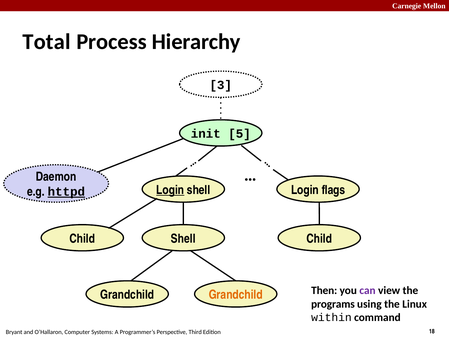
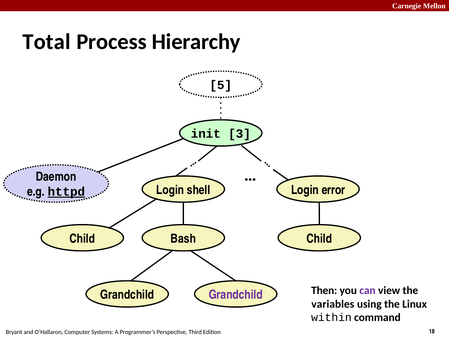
3: 3 -> 5 (221, 85)
5: 5 -> 3 (240, 134)
Login underline: present -> none (170, 190)
flags: flags -> error (333, 190)
Shell: Shell -> Bash (183, 238)
Grandchild colour: orange -> purple (236, 295)
programs: programs -> variables (333, 304)
